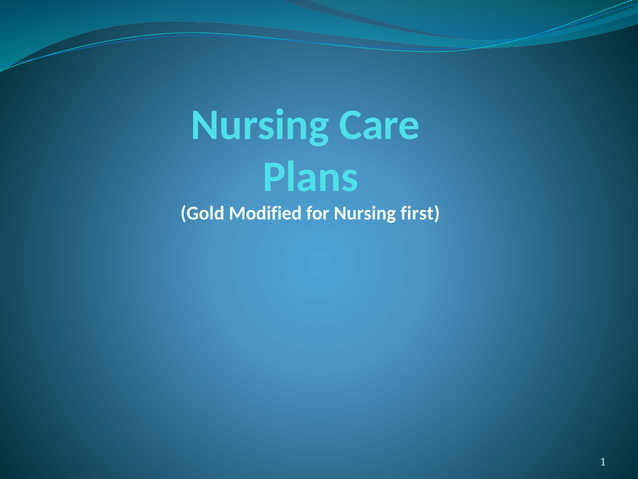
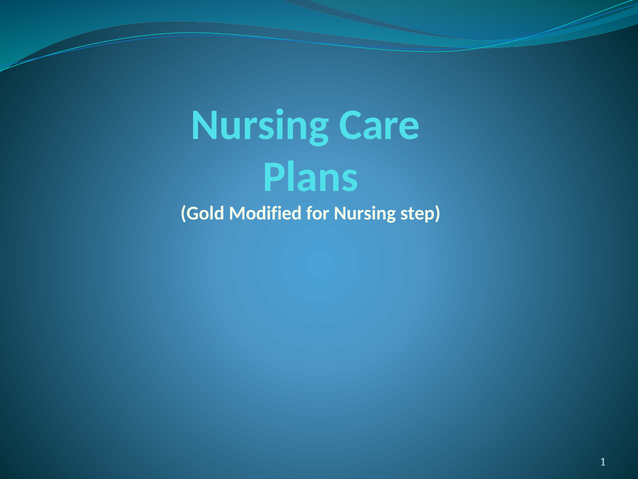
first: first -> step (420, 213)
